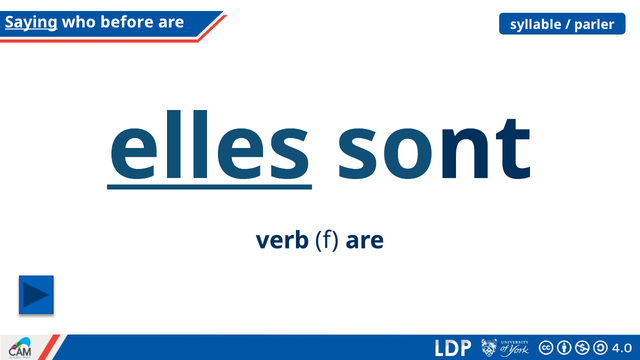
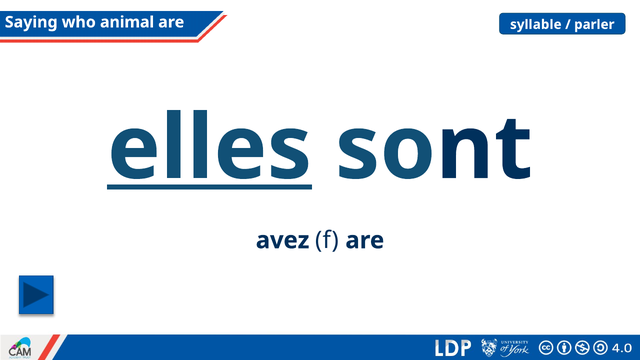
Saying underline: present -> none (31, 22)
before: before -> animal (127, 22)
verb: verb -> avez (283, 240)
